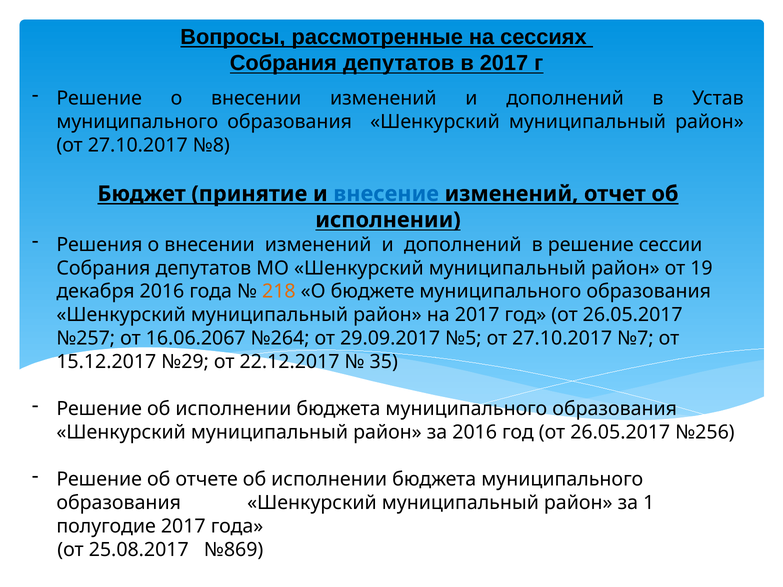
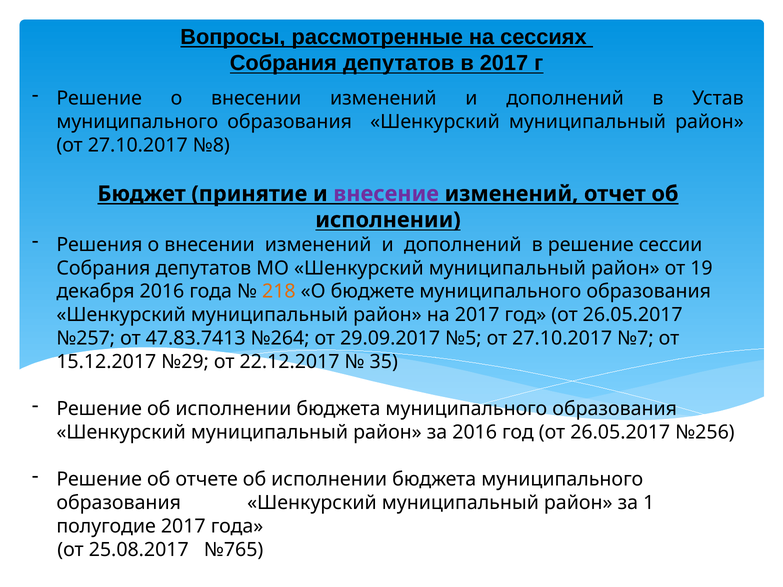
внесение colour: blue -> purple (386, 194)
16.06.2067: 16.06.2067 -> 47.83.7413 (196, 339)
№869: №869 -> №765 (234, 550)
